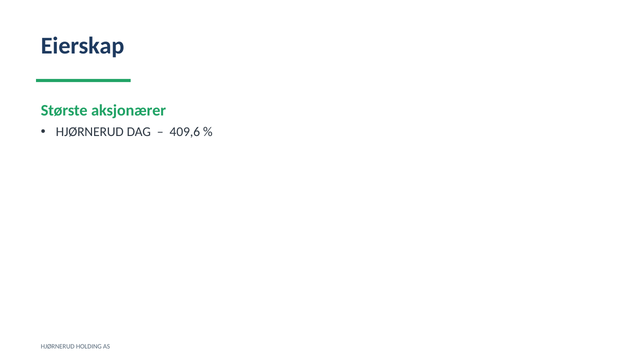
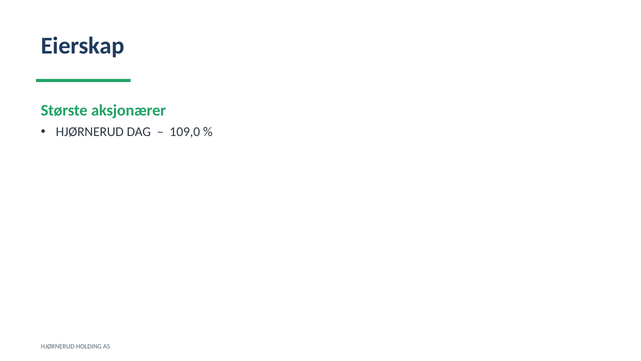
409,6: 409,6 -> 109,0 (185, 132)
